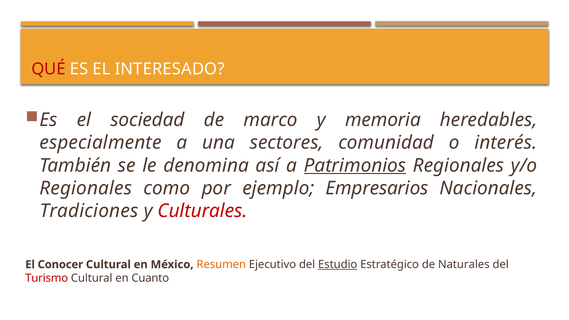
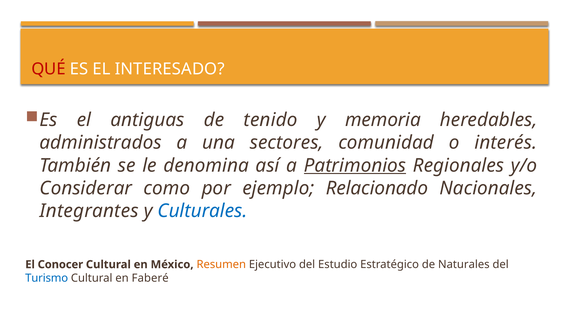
sociedad: sociedad -> antiguas (147, 120)
marco: marco -> tenido (271, 120)
especialmente: especialmente -> administrados (101, 143)
Regionales: Regionales -> Considerar (86, 188)
Empresarios: Empresarios -> Relacionado (377, 188)
Tradiciones: Tradiciones -> Integrantes (89, 211)
Culturales colour: red -> blue (202, 211)
Estudio underline: present -> none (338, 265)
Turismo colour: red -> blue (47, 278)
Cuanto: Cuanto -> Faberé (150, 278)
